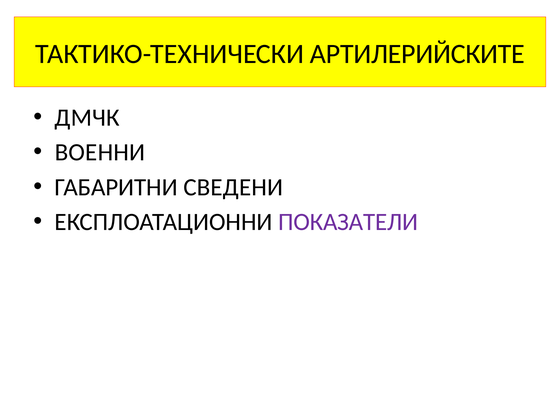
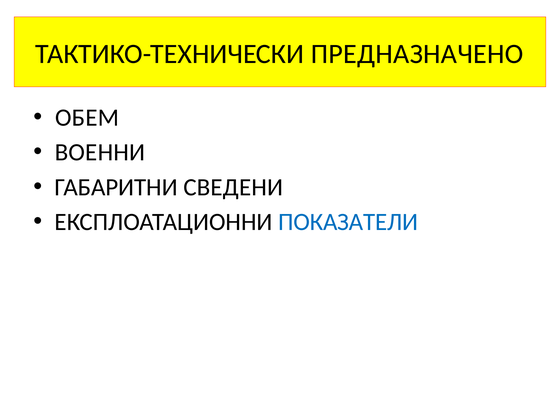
АРТИЛЕРИЙСКИТЕ: АРТИЛЕРИЙСКИТЕ -> ПРЕДНАЗНАЧЕНО (417, 54)
ДМЧК: ДМЧК -> ОБЕМ (87, 117)
ПОКАЗАТЕЛИ colour: purple -> blue (348, 222)
